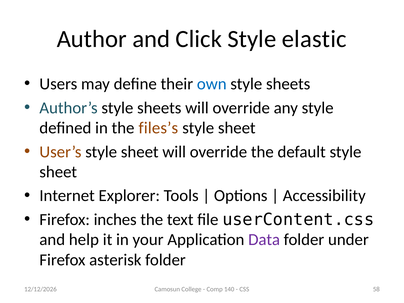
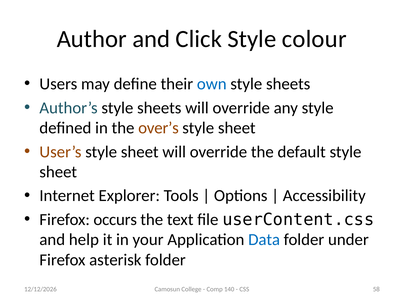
elastic: elastic -> colour (314, 39)
files’s: files’s -> over’s (158, 128)
inches: inches -> occurs (115, 220)
Data colour: purple -> blue (264, 240)
